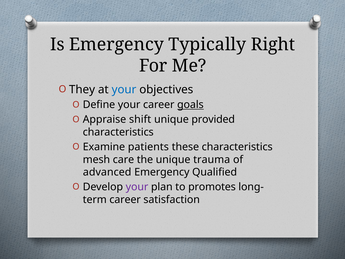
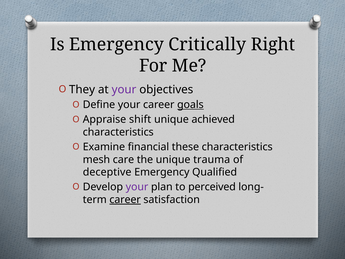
Typically: Typically -> Critically (207, 44)
your colour: blue -> purple (124, 89)
provided: provided -> achieved (213, 119)
patients: patients -> financial (148, 147)
advanced: advanced -> deceptive (107, 172)
promotes: promotes -> perceived (212, 187)
career underline: none -> present (125, 199)
